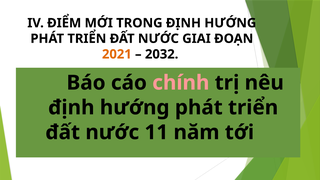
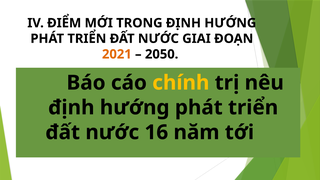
2032: 2032 -> 2050 (162, 54)
chính colour: pink -> yellow (181, 83)
11: 11 -> 16 (156, 132)
